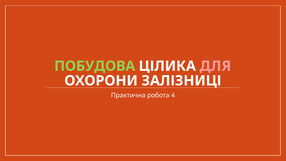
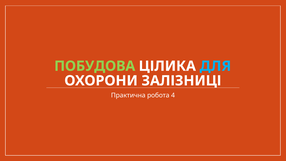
ДЛЯ colour: pink -> light blue (215, 66)
